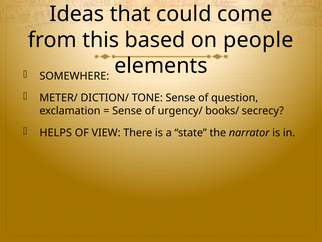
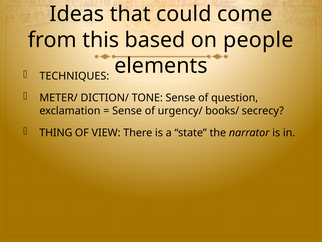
SOMEWHERE: SOMEWHERE -> TECHNIQUES (74, 76)
HELPS: HELPS -> THING (56, 132)
